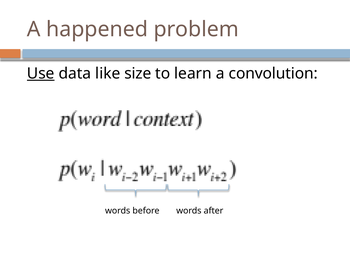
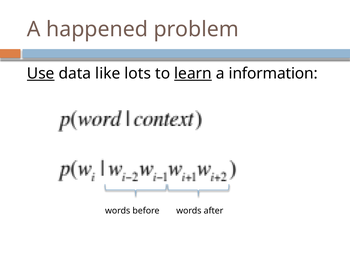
size: size -> lots (138, 73)
learn underline: none -> present (193, 73)
convolution: convolution -> information (273, 73)
